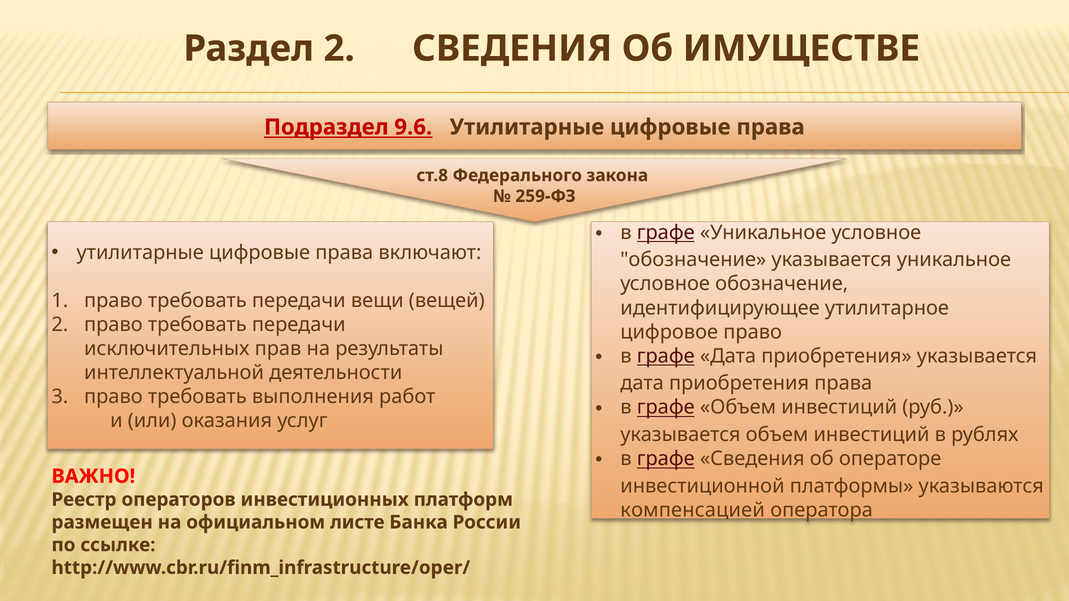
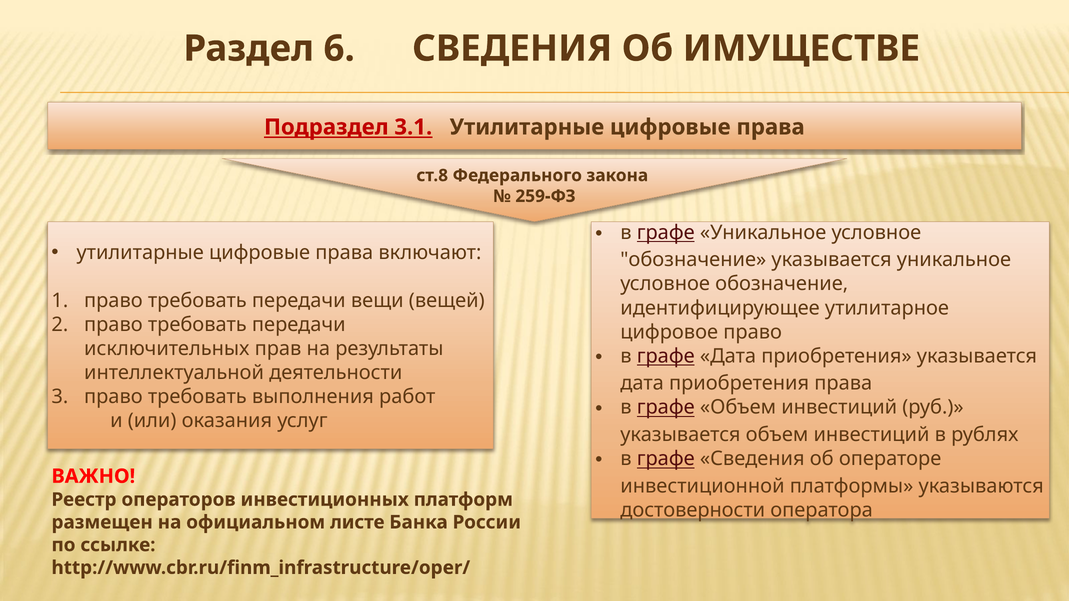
Раздел 2: 2 -> 6 (339, 49)
9.6: 9.6 -> 3.1 (413, 127)
компенсацией: компенсацией -> достоверности (693, 510)
